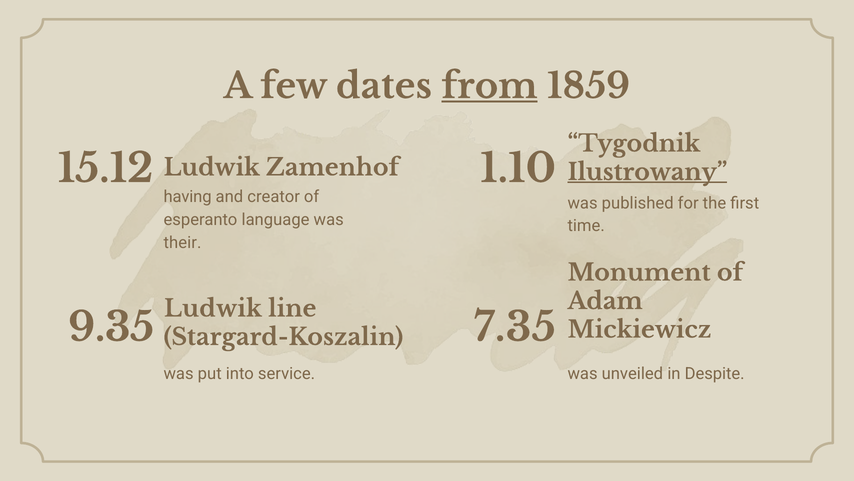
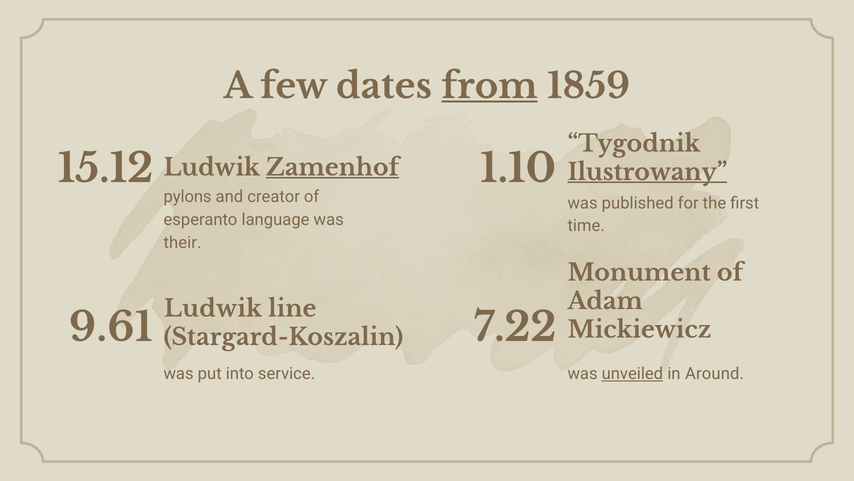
Zamenhof underline: none -> present (333, 167)
having: having -> pylons (188, 197)
9.35: 9.35 -> 9.61 (111, 327)
7.35: 7.35 -> 7.22 (515, 327)
unveiled underline: none -> present (632, 373)
Despite: Despite -> Around (715, 373)
